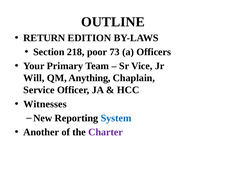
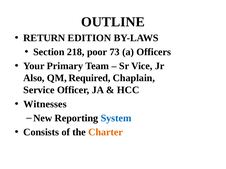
Will: Will -> Also (34, 78)
Anything: Anything -> Required (90, 78)
Another: Another -> Consists (41, 133)
Charter colour: purple -> orange (106, 133)
